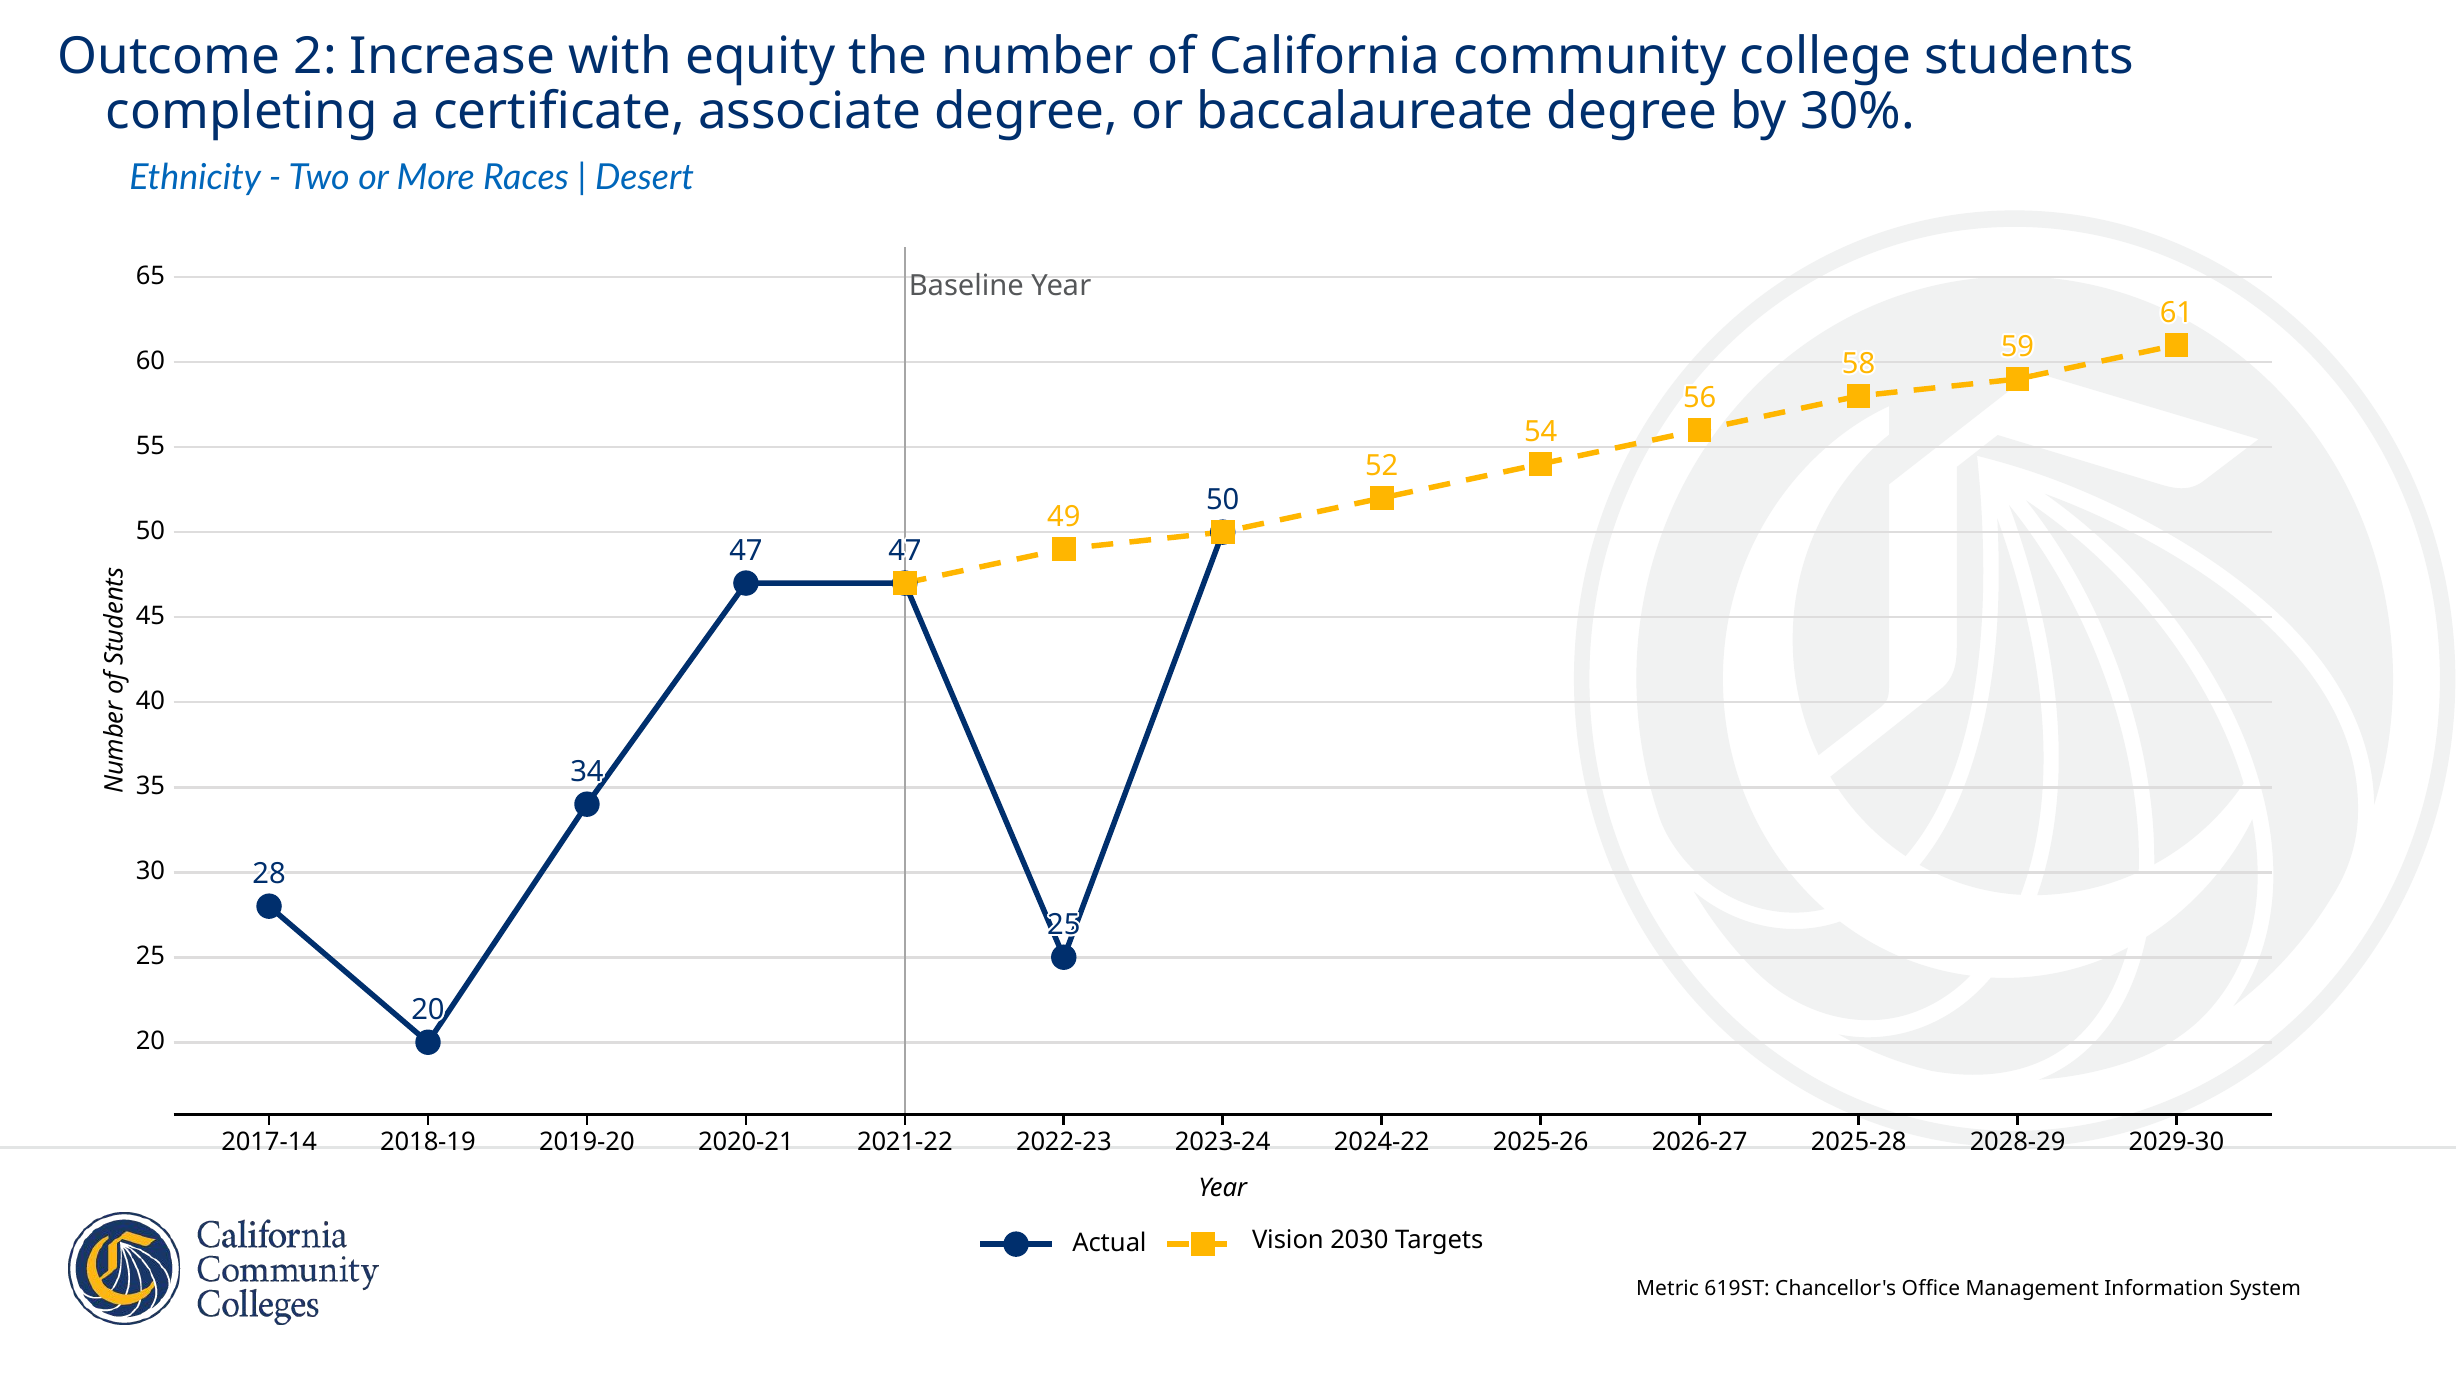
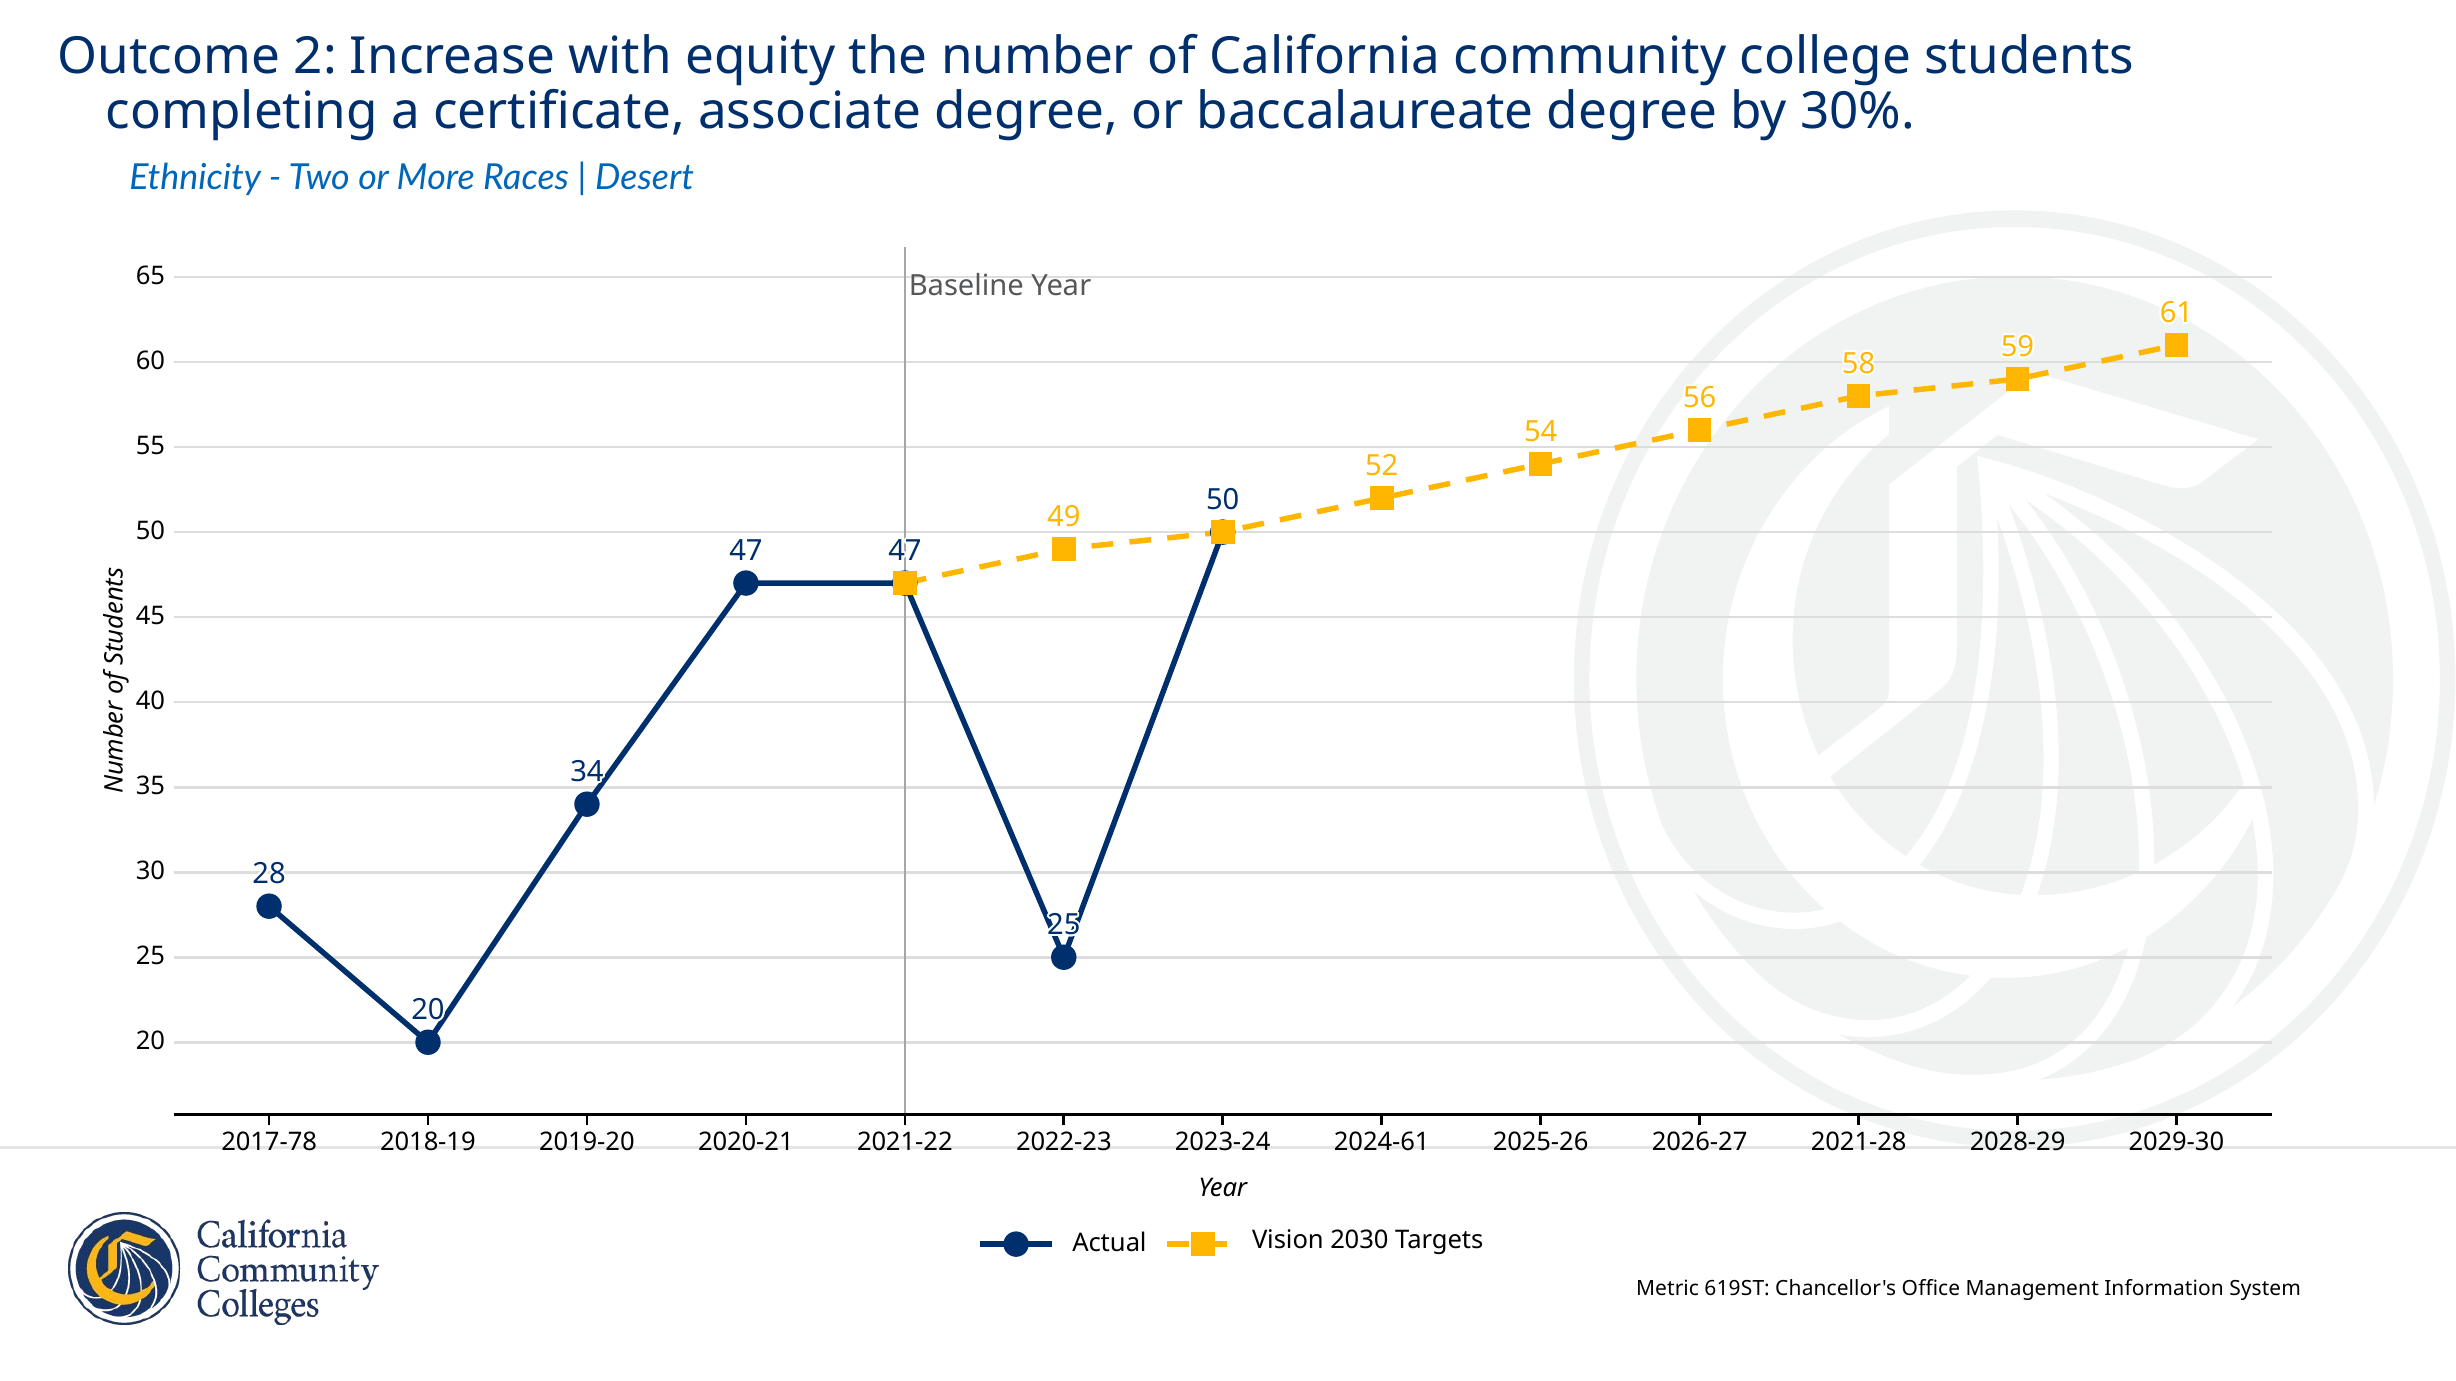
2017-14: 2017-14 -> 2017-78 (269, 1143)
2024-22: 2024-22 -> 2024-61 (1382, 1143)
2025-28: 2025-28 -> 2021-28 (1859, 1143)
